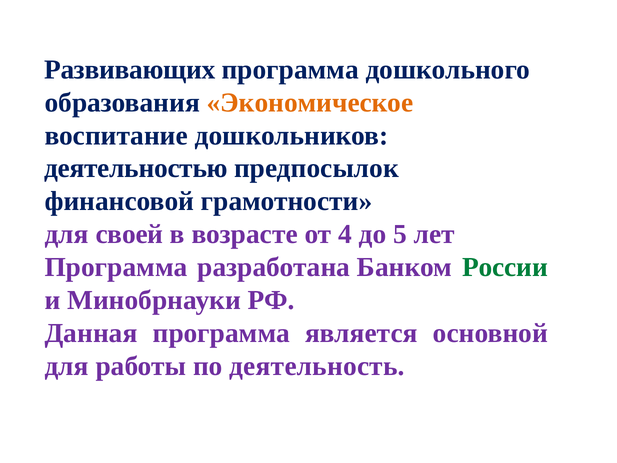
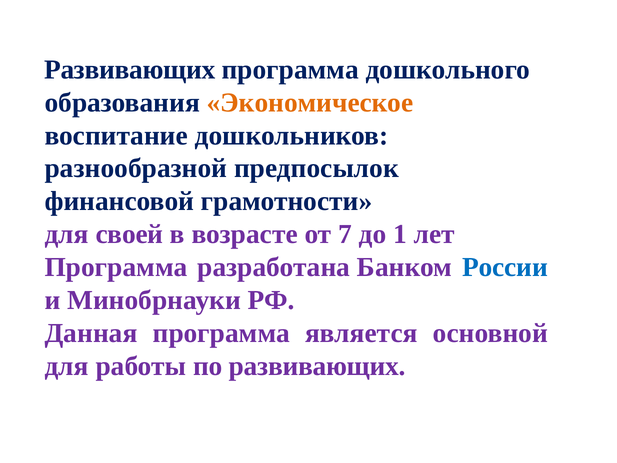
деятельностью: деятельностью -> разнообразной (136, 168)
4: 4 -> 7 (345, 234)
5: 5 -> 1 (400, 234)
России colour: green -> blue (505, 267)
по деятельность: деятельность -> развивающих (317, 366)
